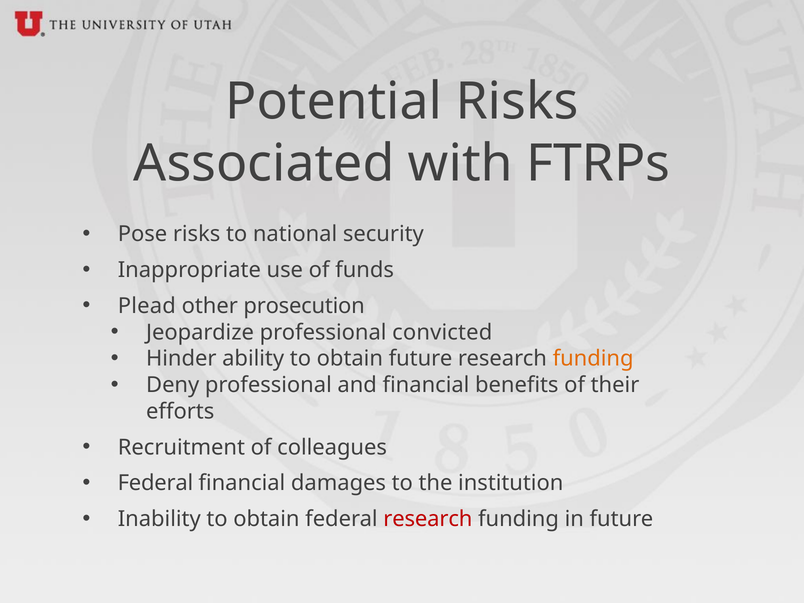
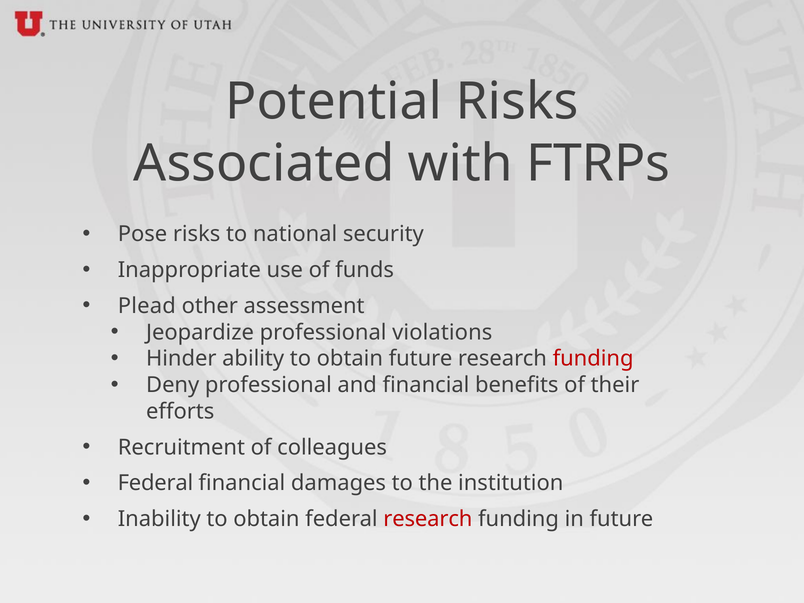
prosecution: prosecution -> assessment (304, 306)
convicted: convicted -> violations (442, 332)
funding colour: orange -> red (593, 359)
